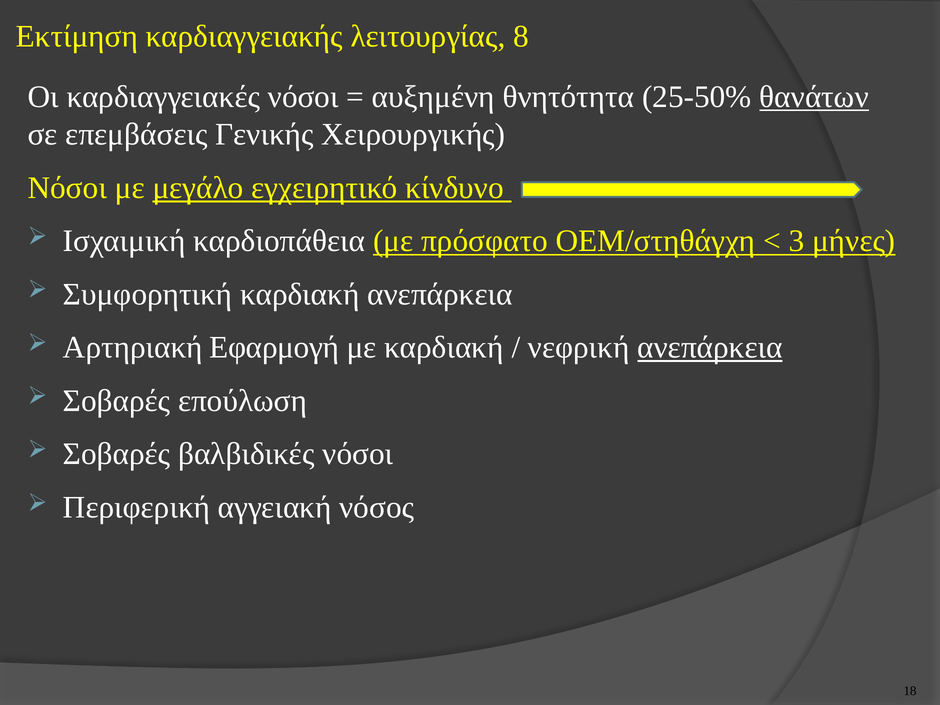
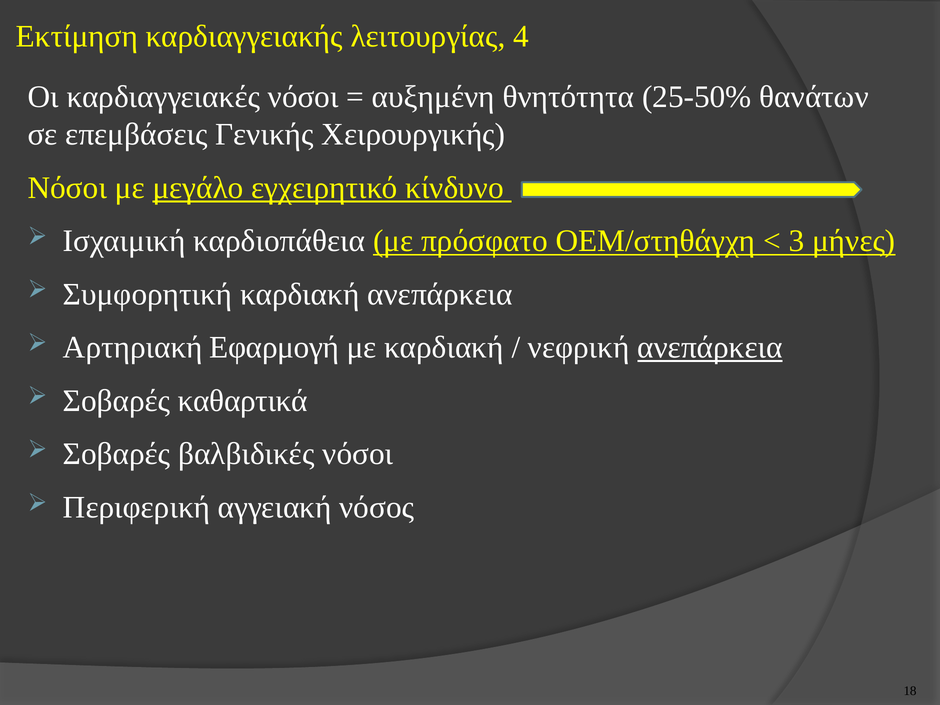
8: 8 -> 4 (521, 36)
θανάτων underline: present -> none (814, 97)
επούλωση: επούλωση -> καθαρτικά (243, 401)
